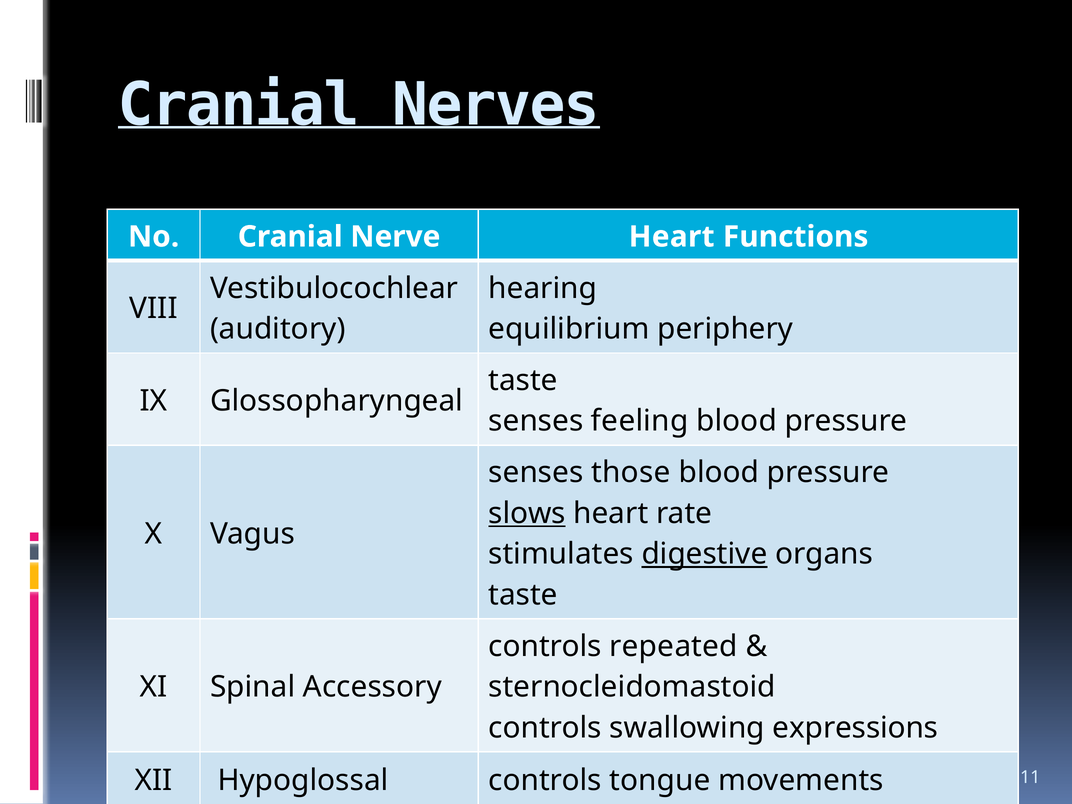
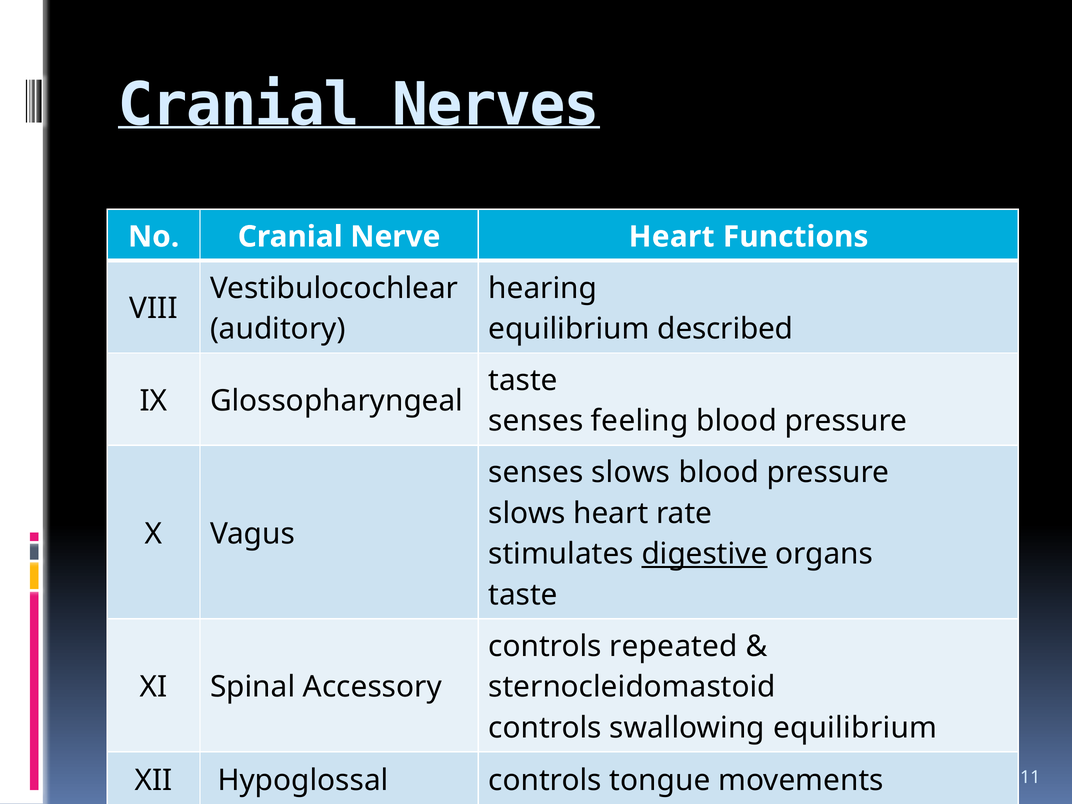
periphery: periphery -> described (725, 329)
senses those: those -> slows (631, 473)
slows underline: present -> none (527, 513)
swallowing expressions: expressions -> equilibrium (855, 728)
